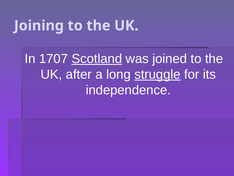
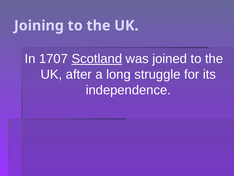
struggle underline: present -> none (157, 74)
